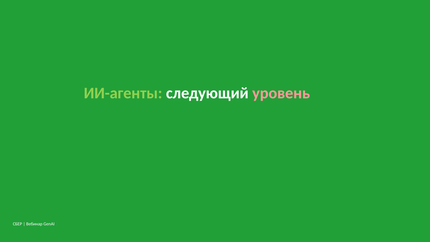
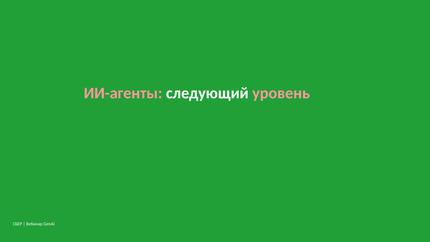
ИИ-агенты colour: light green -> pink (123, 93)
